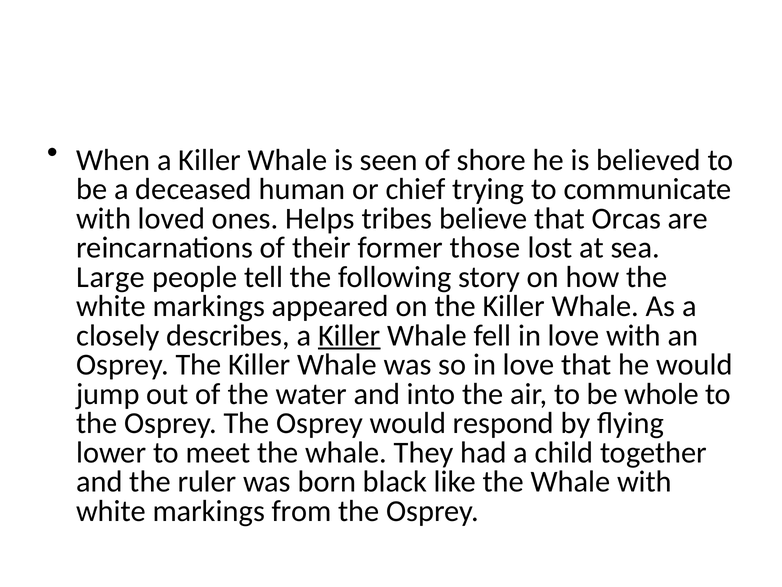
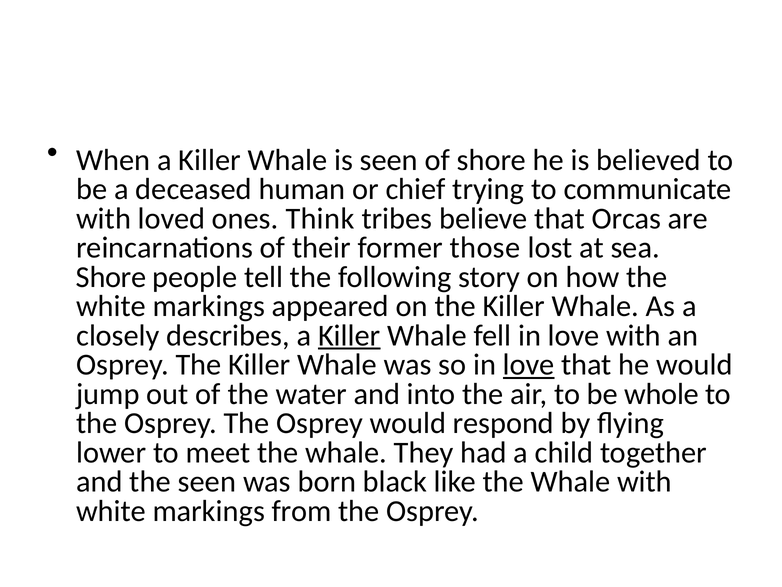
Helps: Helps -> Think (320, 218)
Large: Large -> Shore (111, 277)
love underline: none -> present (529, 364)
the ruler: ruler -> seen (207, 481)
